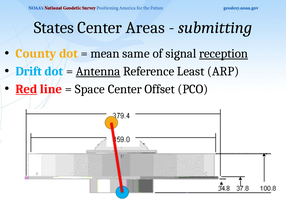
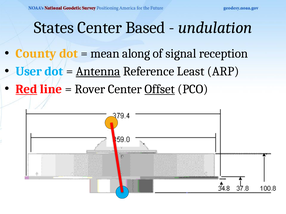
Areas: Areas -> Based (145, 28)
submitting: submitting -> undulation (215, 28)
same: same -> along (136, 54)
reception underline: present -> none (224, 54)
Drift: Drift -> User (29, 71)
Space: Space -> Rover (90, 89)
Offset underline: none -> present (160, 89)
